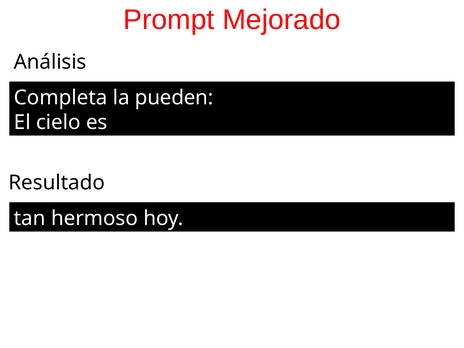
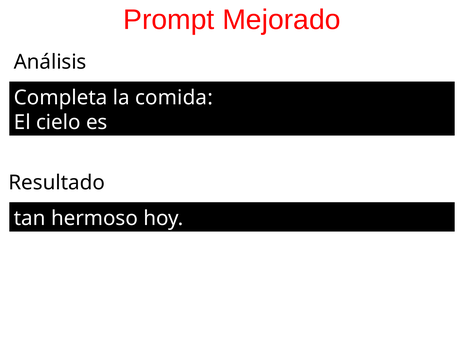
pueden: pueden -> comida (174, 98)
